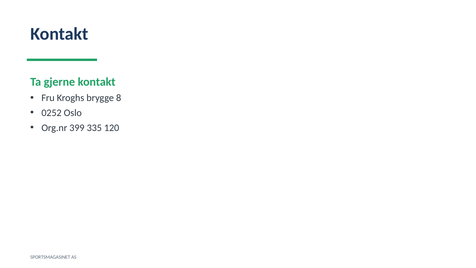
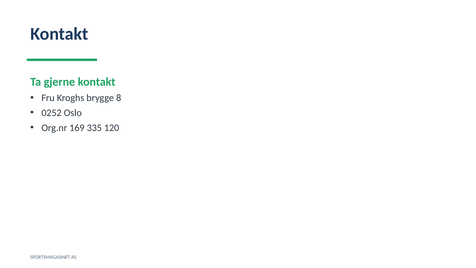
399: 399 -> 169 (77, 128)
